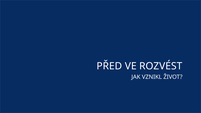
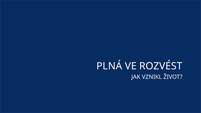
PŘED: PŘED -> PLNÁ (109, 66)
